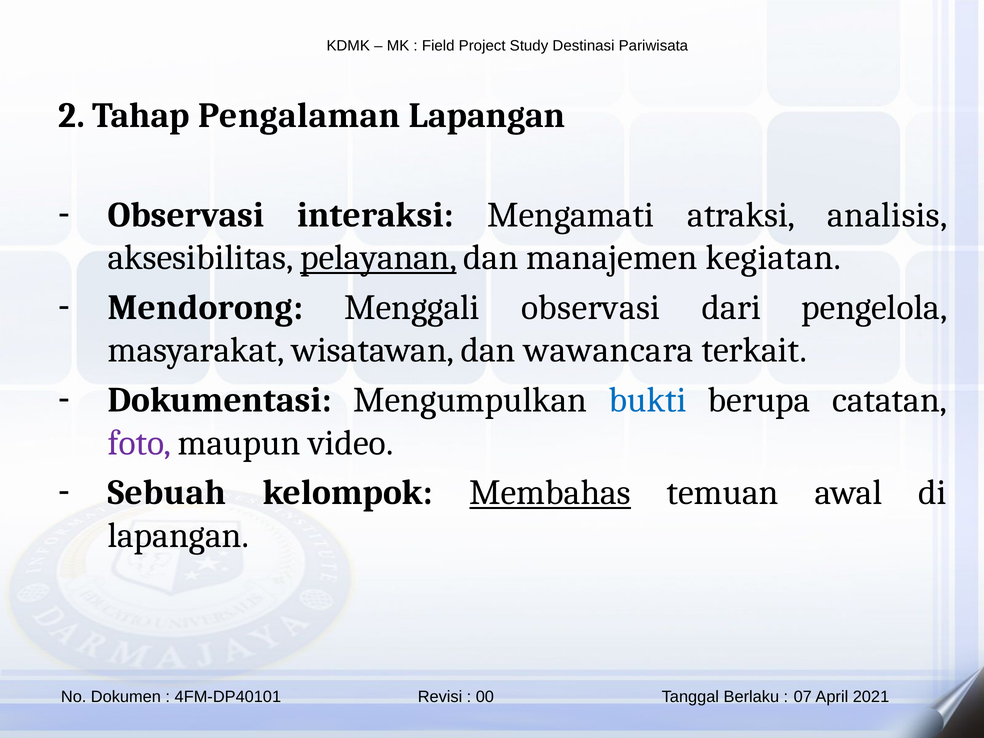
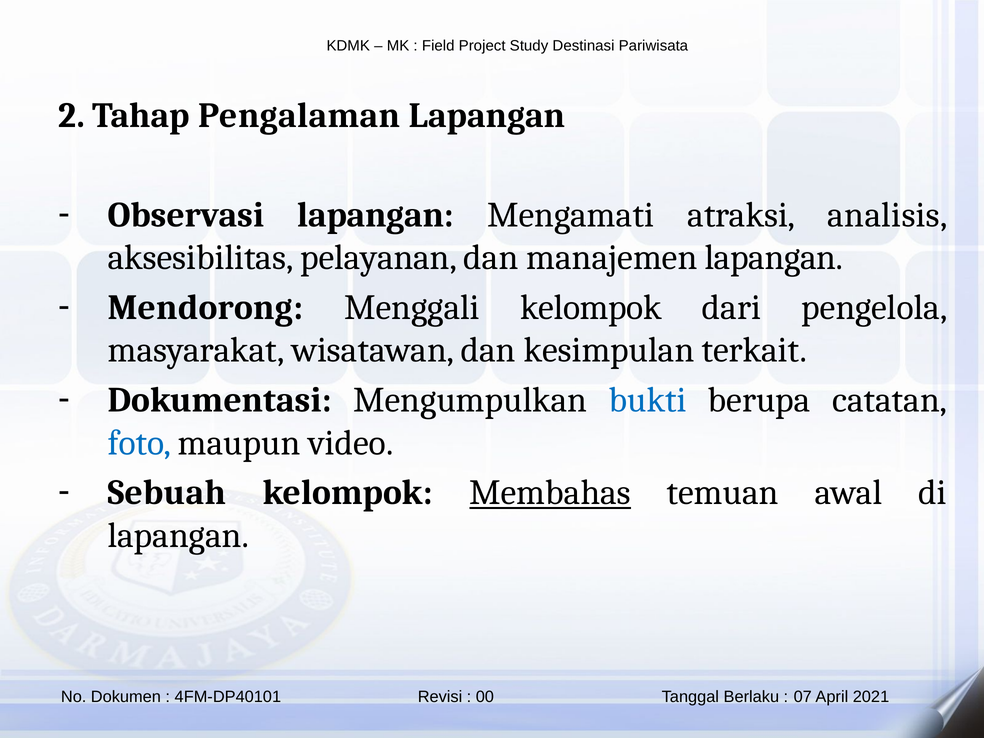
Observasi interaksi: interaksi -> lapangan (376, 215)
pelayanan underline: present -> none (378, 258)
manajemen kegiatan: kegiatan -> lapangan (774, 258)
Menggali observasi: observasi -> kelompok (591, 307)
wawancara: wawancara -> kesimpulan (609, 350)
foto colour: purple -> blue (139, 443)
